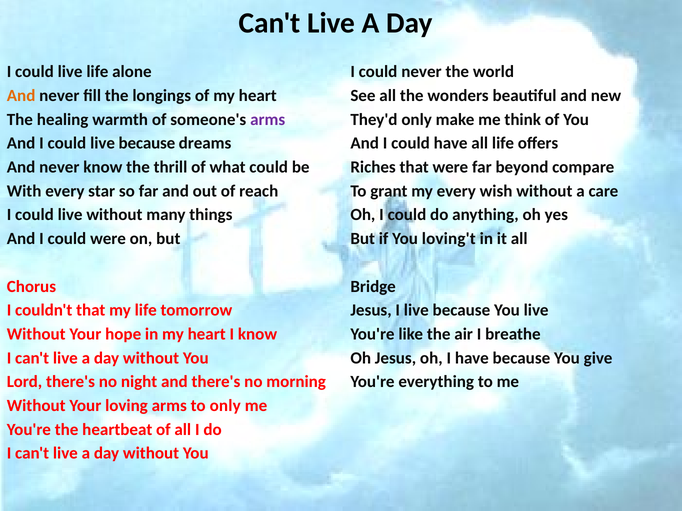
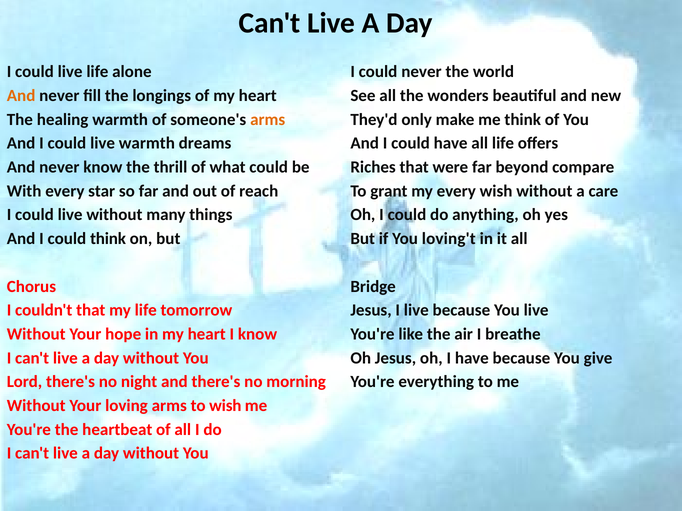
arms colour: purple -> orange (268, 120)
could live because: because -> warmth (147, 143)
could were: were -> think (108, 239)
to only: only -> wish (225, 406)
